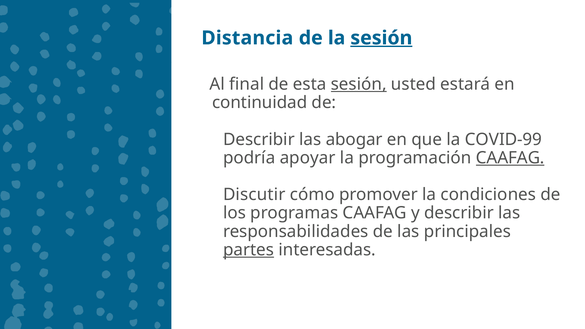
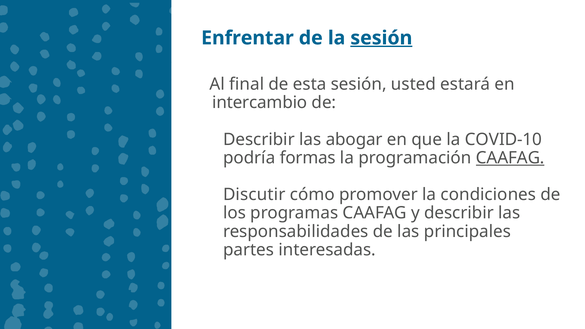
Distancia: Distancia -> Enfrentar (247, 38)
sesión underline: present -> none (359, 84)
continuidad: continuidad -> intercambio (260, 103)
COVID-99: COVID-99 -> COVID-10 (503, 139)
apoyar: apoyar -> formas (308, 158)
partes underline: present -> none (249, 250)
